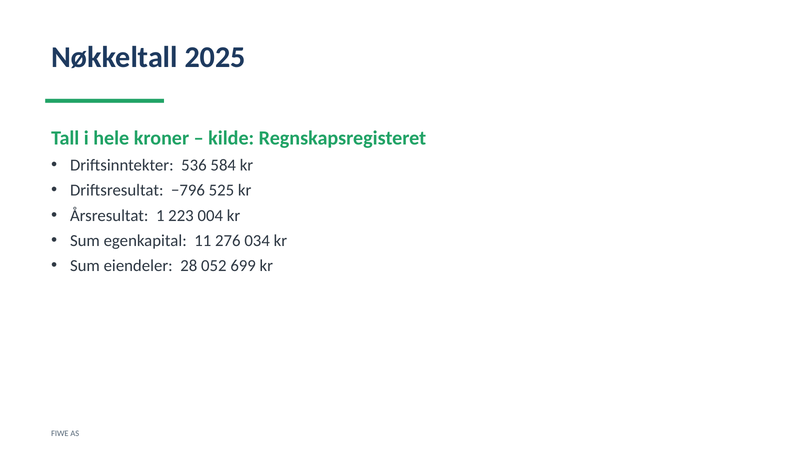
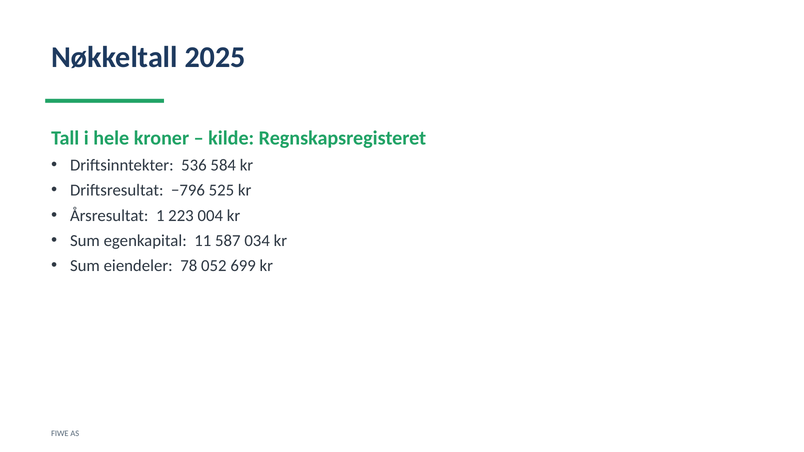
276: 276 -> 587 (228, 241)
28: 28 -> 78 (189, 266)
